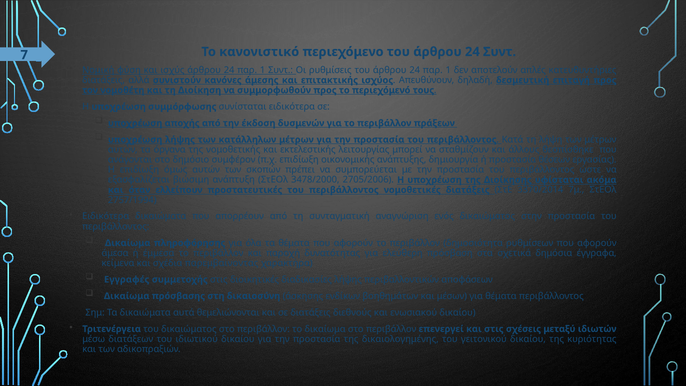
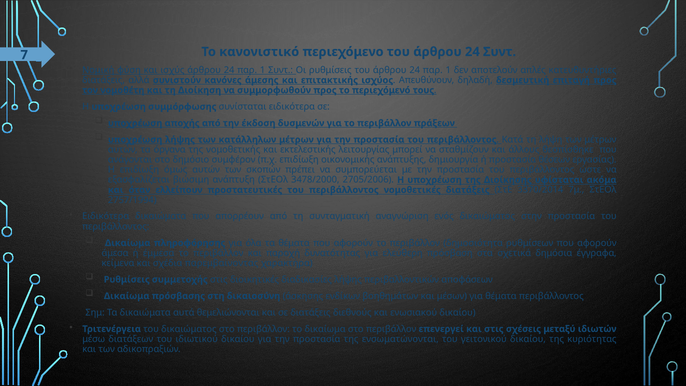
Εγγραφές: Εγγραφές -> Ρυθμίσεις (127, 279)
δικαιολογημένης: δικαιολογημένης -> ενσωματώνονται (400, 339)
